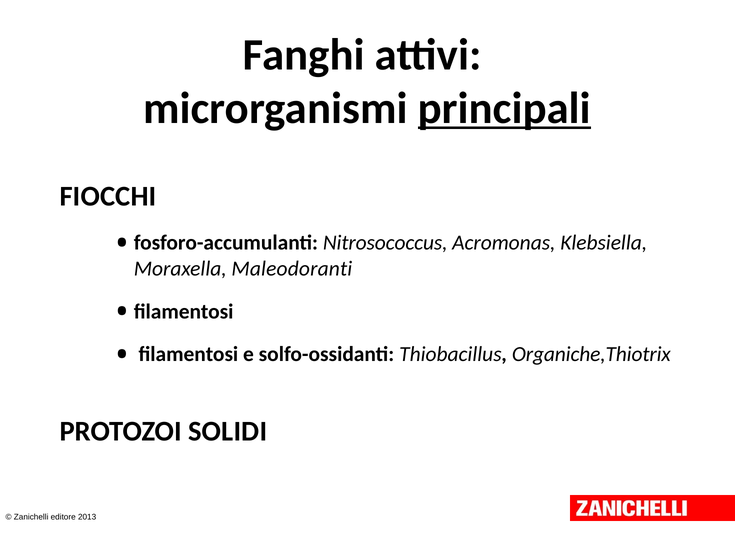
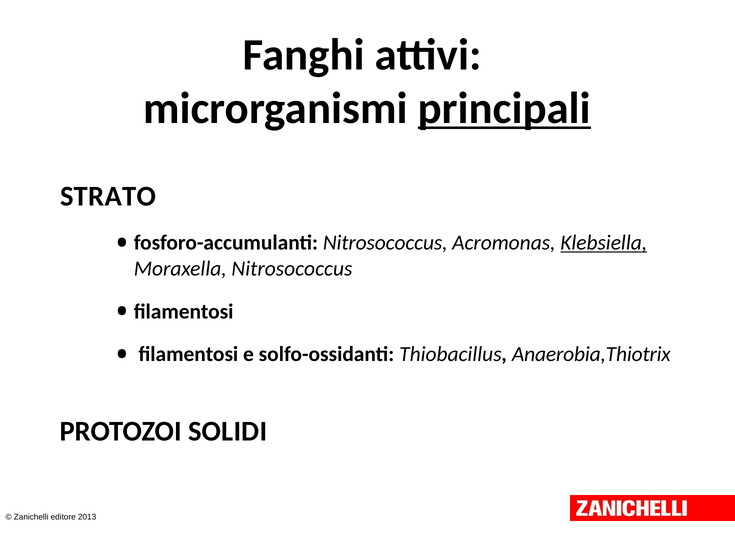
FIOCCHI: FIOCCHI -> STRATO (108, 196)
Klebsiella underline: none -> present (604, 243)
Maleodoranti: Maleodoranti -> Nitrosococcus (292, 269)
Organiche,Thiotrix: Organiche,Thiotrix -> Anaerobia,Thiotrix (591, 355)
